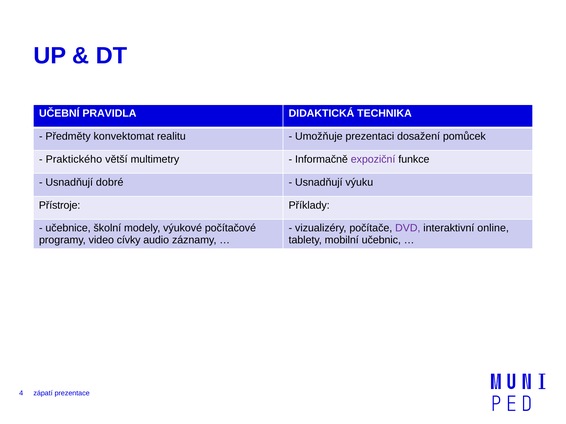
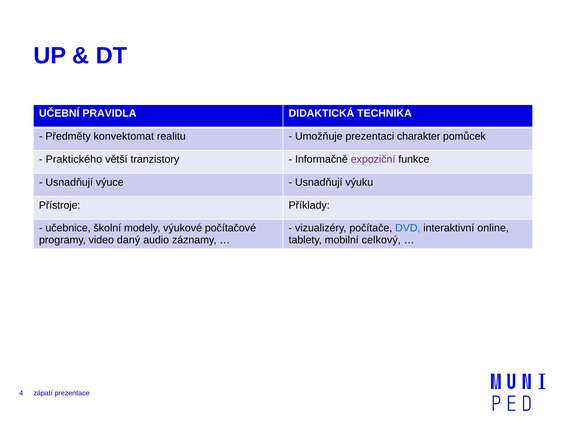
dosažení: dosažení -> charakter (419, 137)
multimetry: multimetry -> tranzistory (155, 160)
dobré: dobré -> výuce (110, 182)
DVD colour: purple -> blue (408, 228)
cívky: cívky -> daný (129, 240)
učebnic: učebnic -> celkový (381, 240)
